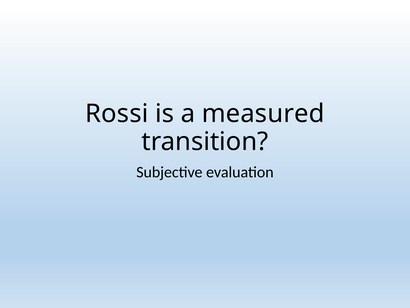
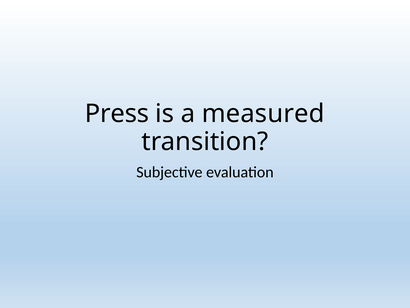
Rossi: Rossi -> Press (117, 114)
